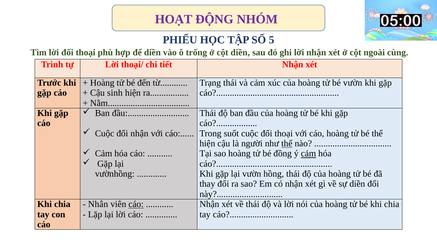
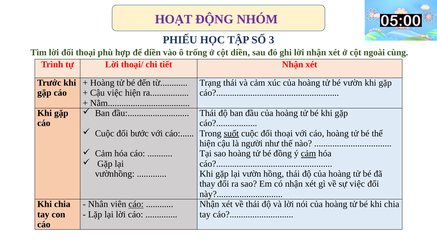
5: 5 -> 3 (271, 40)
Cậu sinh: sinh -> việc (115, 93)
đối nhận: nhận -> bước (140, 133)
suốt underline: none -> present (231, 133)
thế underline: present -> none (287, 143)
sự diền: diền -> việc (357, 184)
